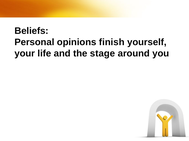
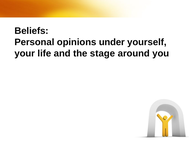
finish: finish -> under (112, 42)
